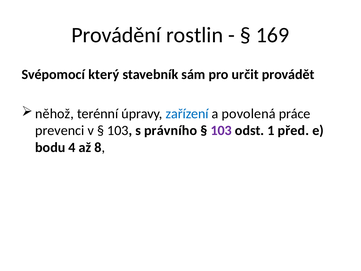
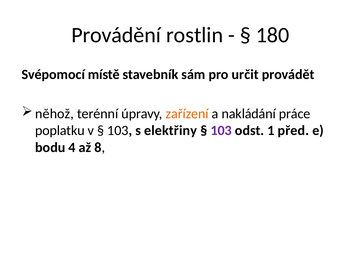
169: 169 -> 180 (273, 35)
který: který -> místě (104, 74)
zařízení colour: blue -> orange (187, 114)
povolená: povolená -> nakládání (249, 114)
prevenci: prevenci -> poplatku (60, 130)
právního: právního -> elektřiny (171, 130)
